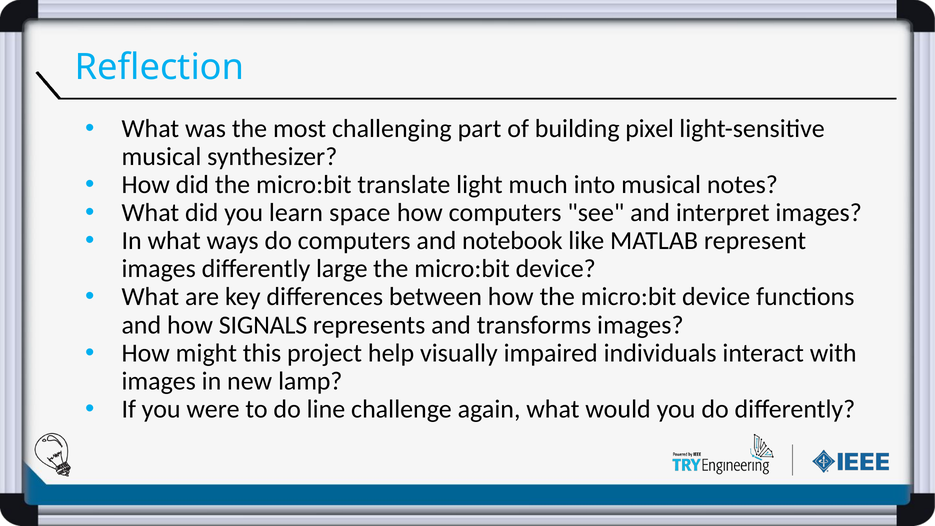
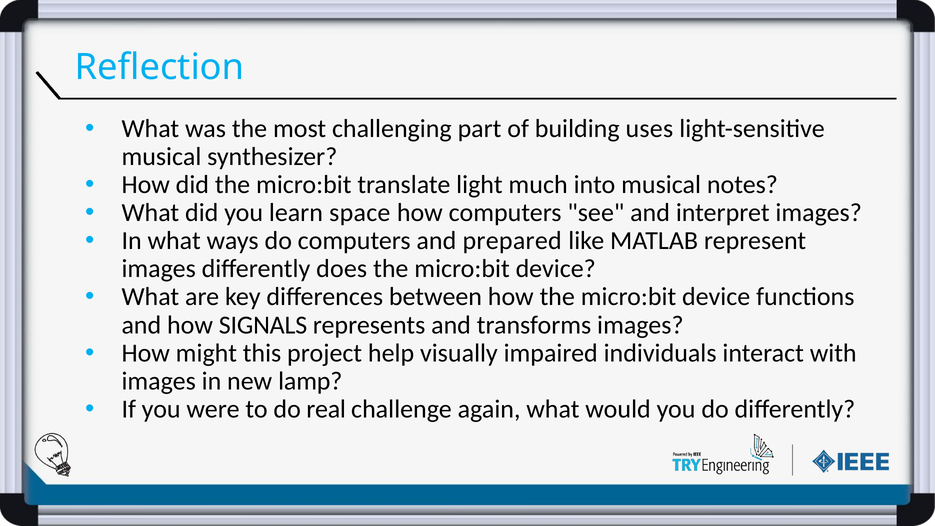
pixel: pixel -> uses (649, 129)
notebook: notebook -> prepared (512, 241)
large: large -> does (342, 269)
line: line -> real (326, 409)
